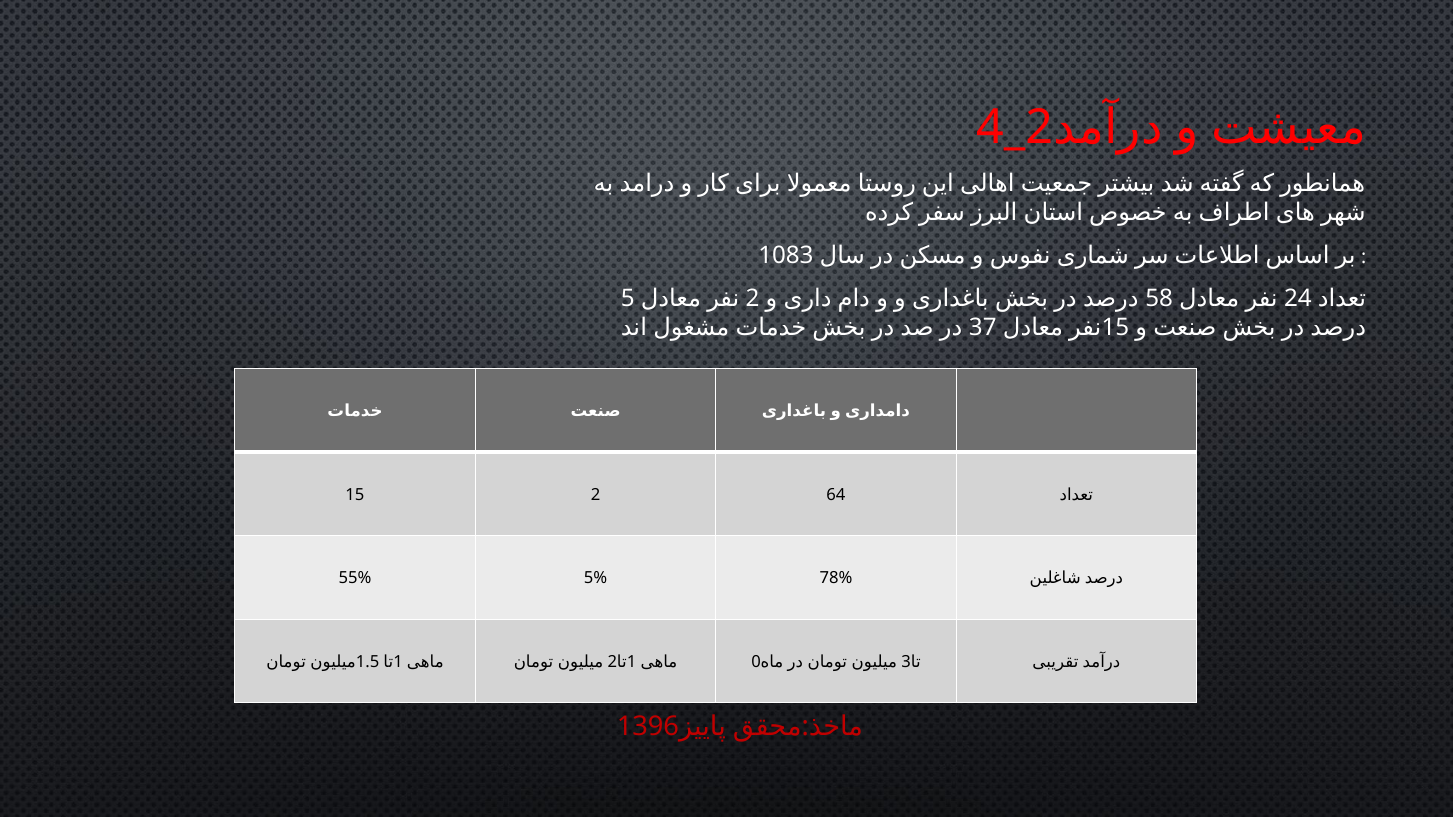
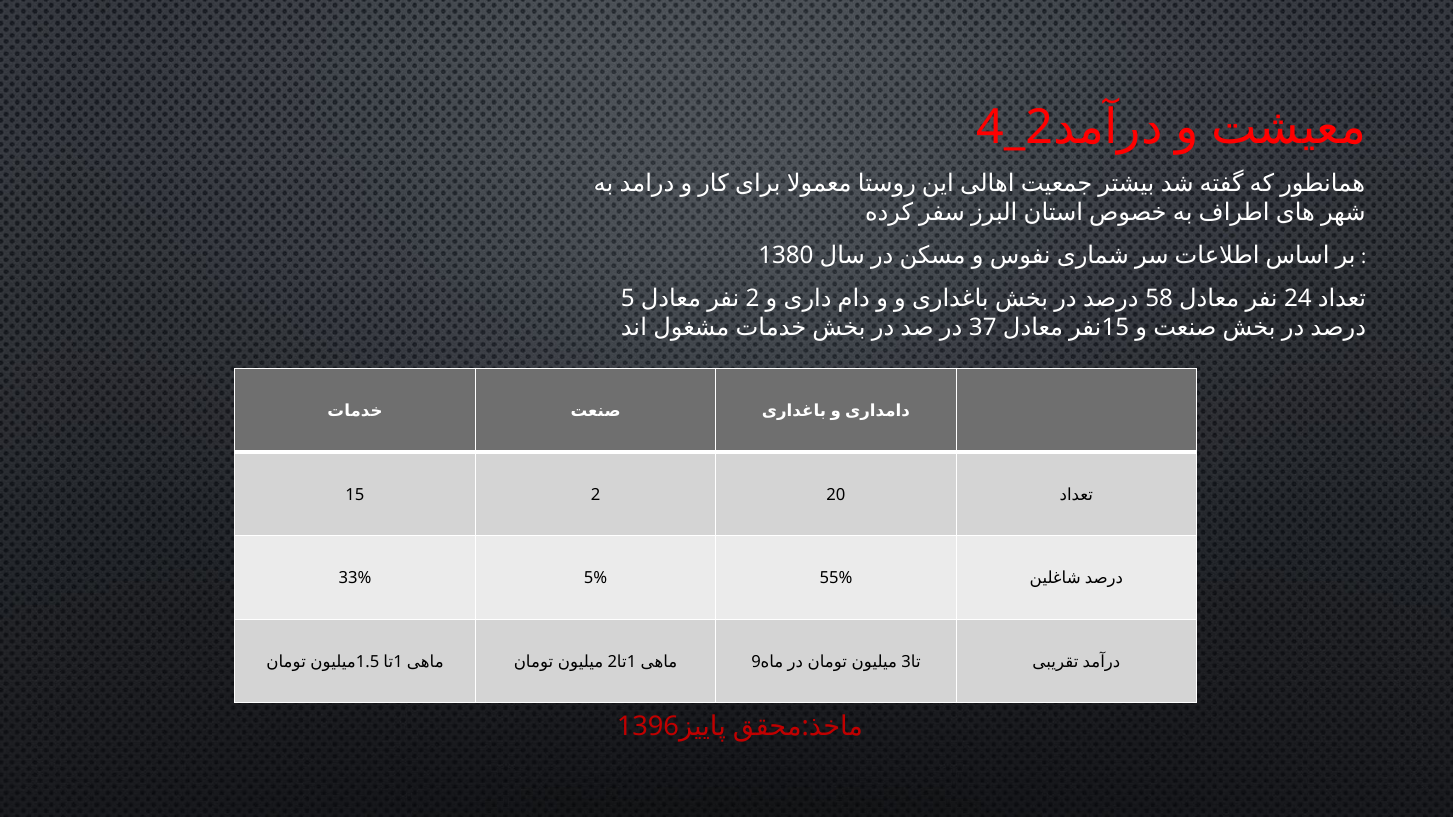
1083: 1083 -> 1380 (786, 256)
64: 64 -> 20 (836, 495)
55%: 55% -> 33% (355, 579)
78%: 78% -> 55% (836, 579)
0: 0 -> 9 (756, 662)
